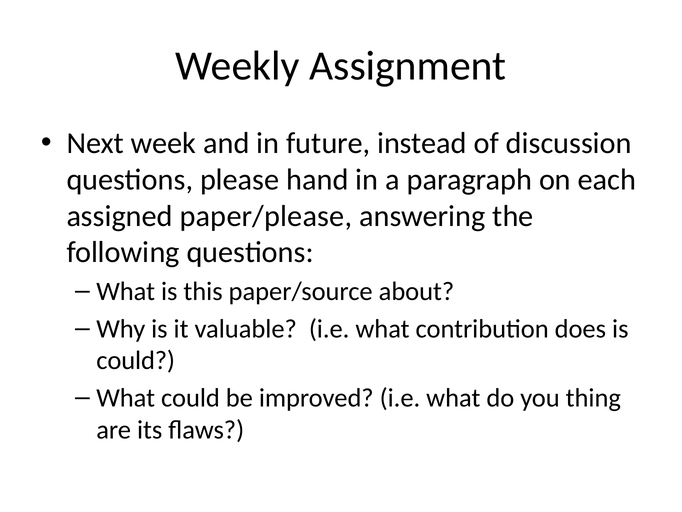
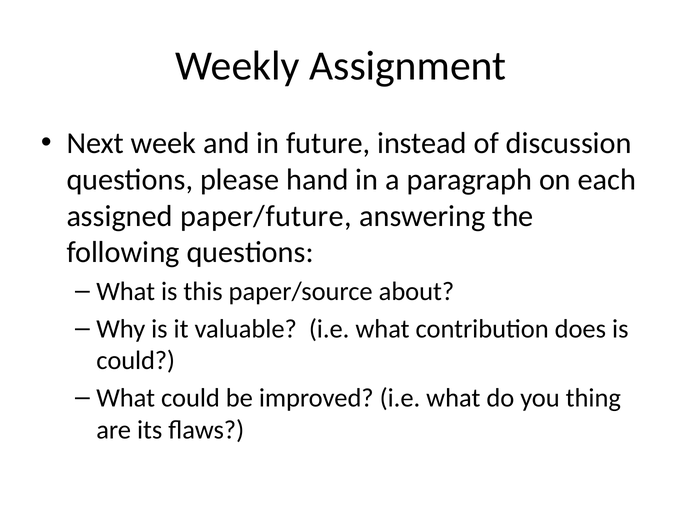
paper/please: paper/please -> paper/future (266, 216)
